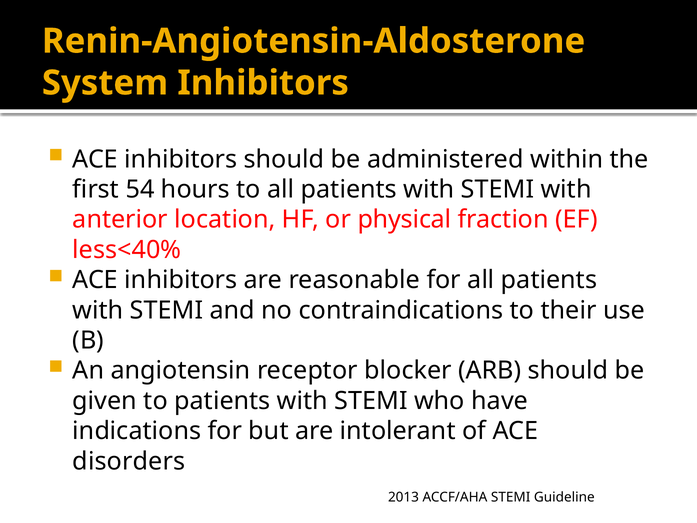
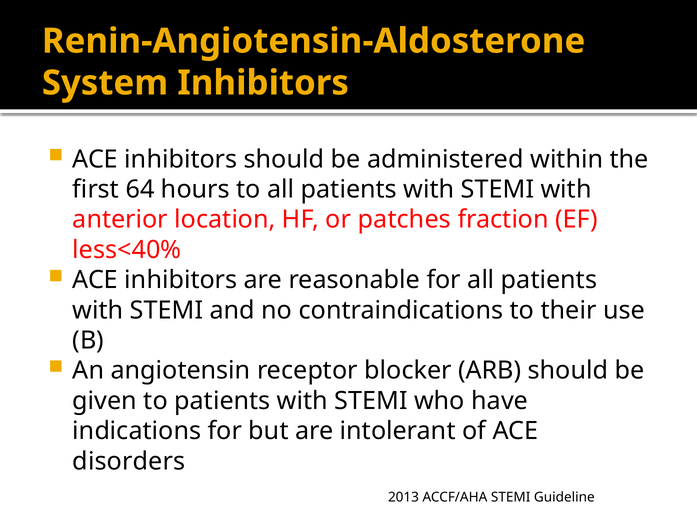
54: 54 -> 64 (140, 189)
physical: physical -> patches (404, 220)
